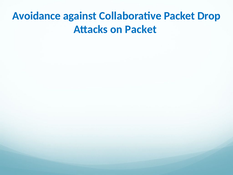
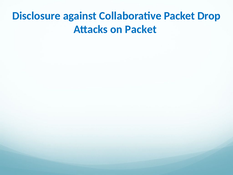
Avoidance: Avoidance -> Disclosure (36, 16)
